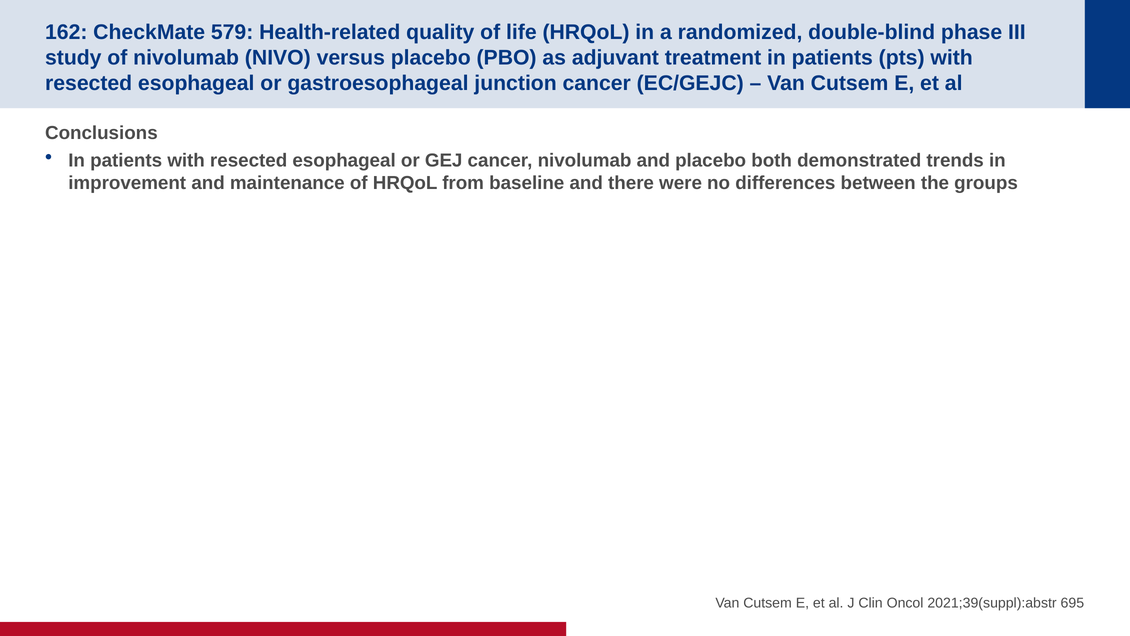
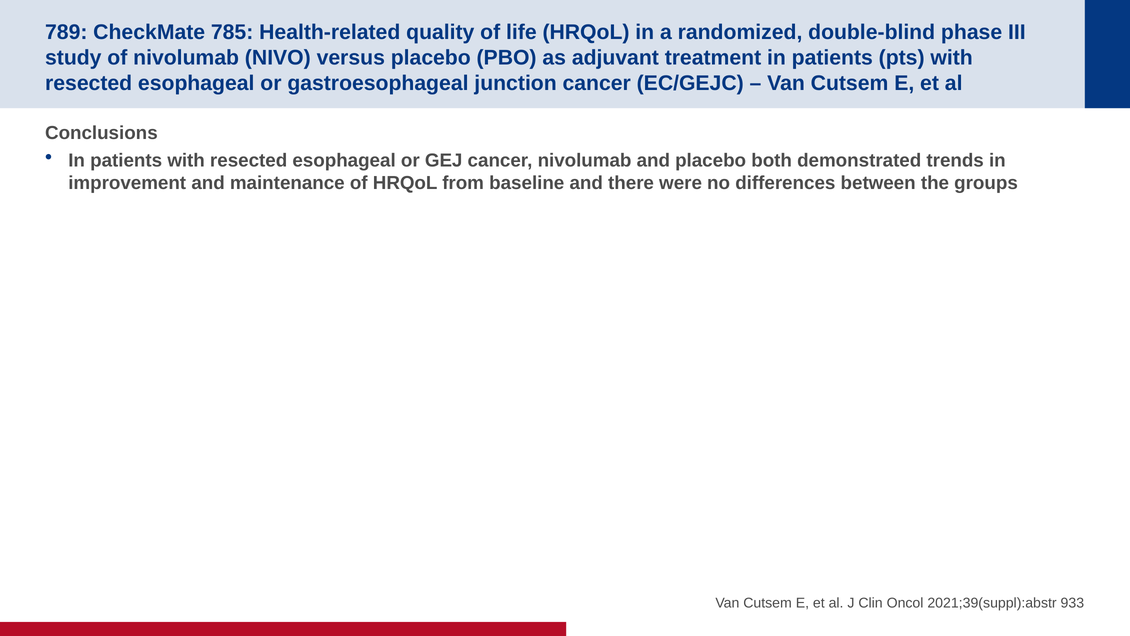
162: 162 -> 789 (66, 32)
579: 579 -> 785 (232, 32)
695: 695 -> 933 (1072, 603)
